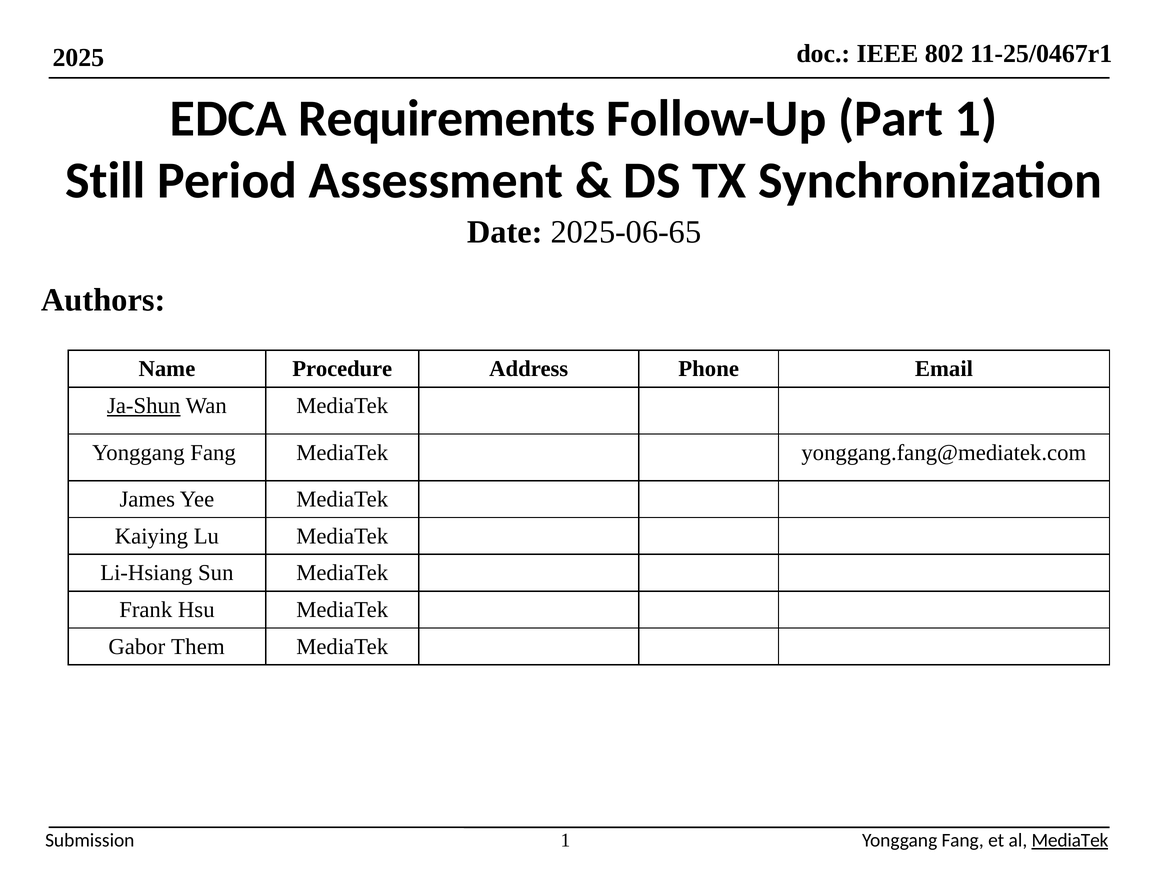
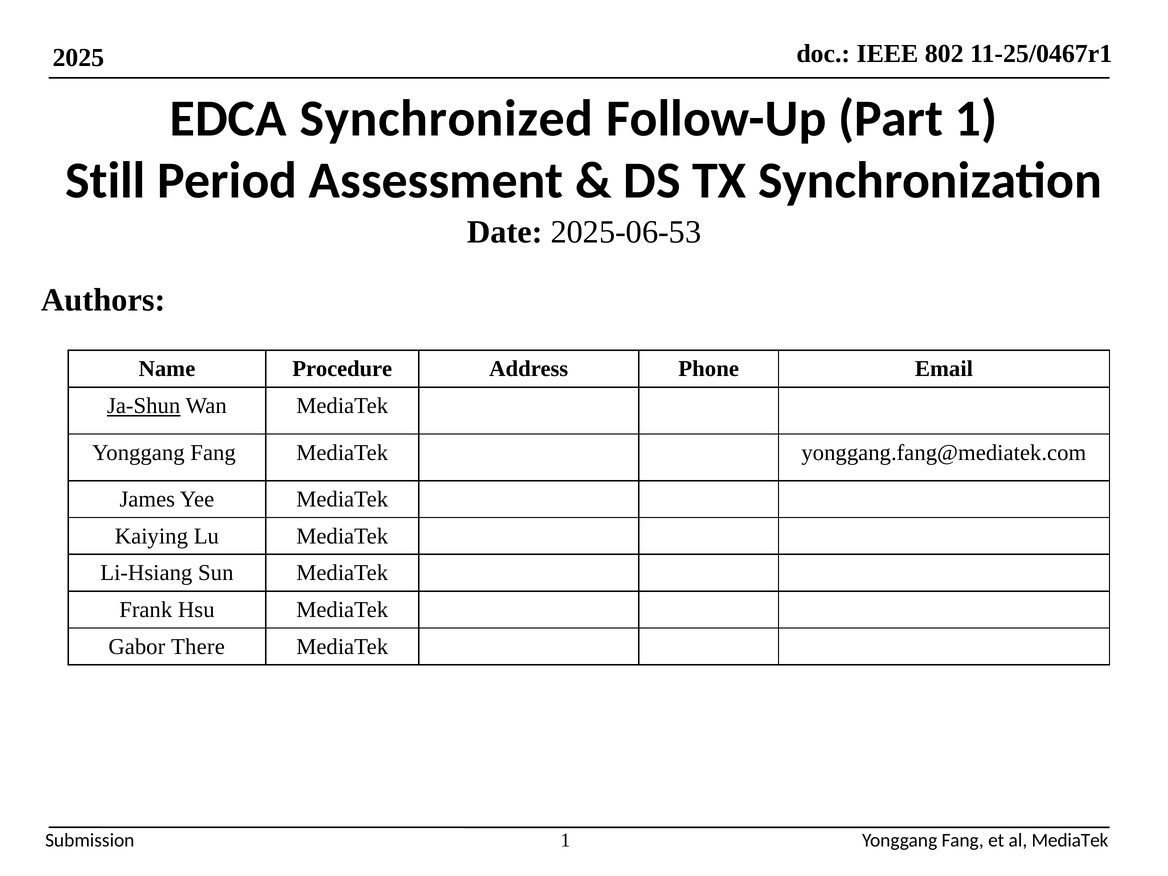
Requirements: Requirements -> Synchronized (446, 118)
2025-06-65: 2025-06-65 -> 2025-06-53 (626, 232)
Them: Them -> There (198, 647)
MediaTek underline: present -> none (1070, 840)
